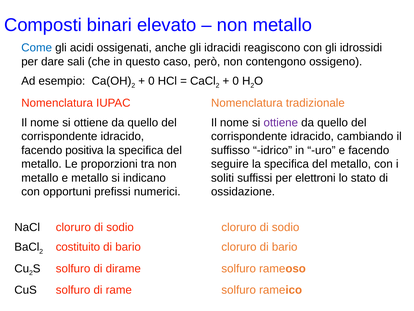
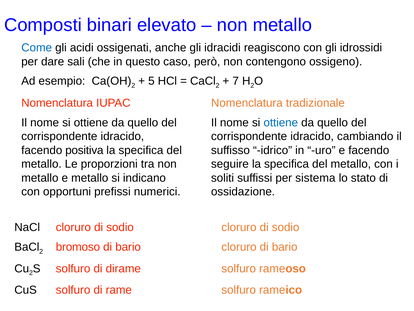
0: 0 -> 5 (151, 81)
0: 0 -> 7 (236, 81)
ottiene colour: purple -> blue (281, 122)
elettroni: elettroni -> sistema (315, 178)
costituito: costituito -> bromoso (78, 247)
